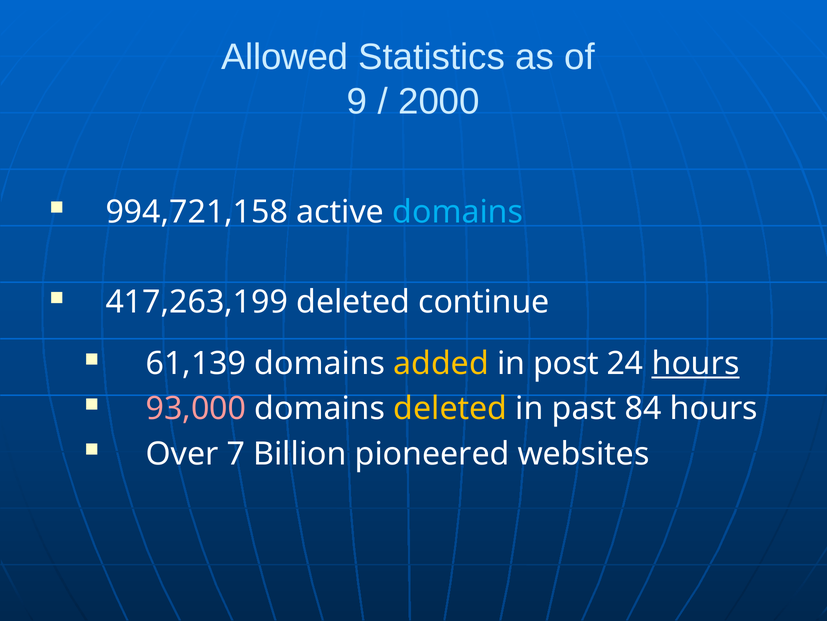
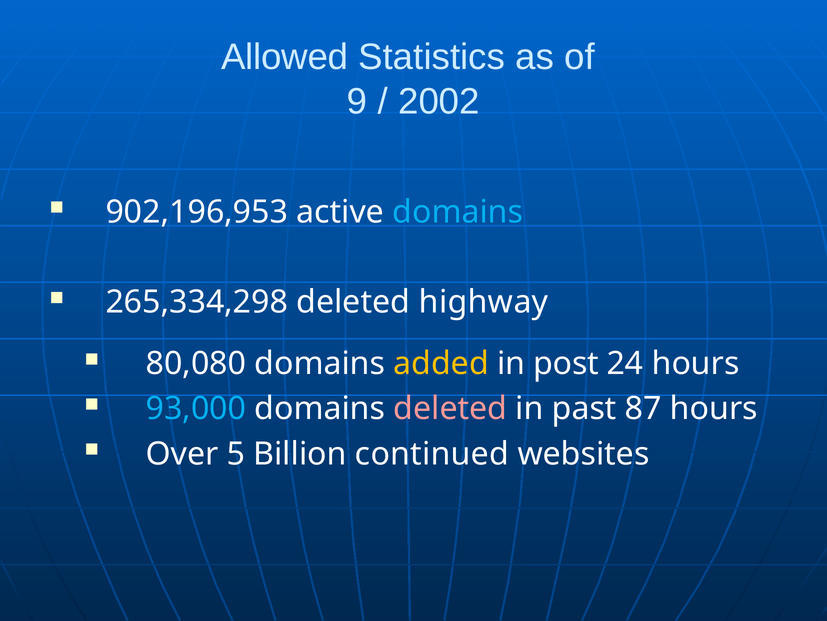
2000: 2000 -> 2002 (439, 101)
994,721,158: 994,721,158 -> 902,196,953 (197, 212)
417,263,199: 417,263,199 -> 265,334,298 (197, 302)
continue: continue -> highway (484, 302)
61,139: 61,139 -> 80,080 (196, 363)
hours underline: present -> none (696, 363)
93,000 colour: pink -> light blue (196, 408)
deleted colour: yellow -> pink (450, 408)
84: 84 -> 87 (643, 408)
7: 7 -> 5 (236, 453)
pioneered: pioneered -> continued (432, 453)
